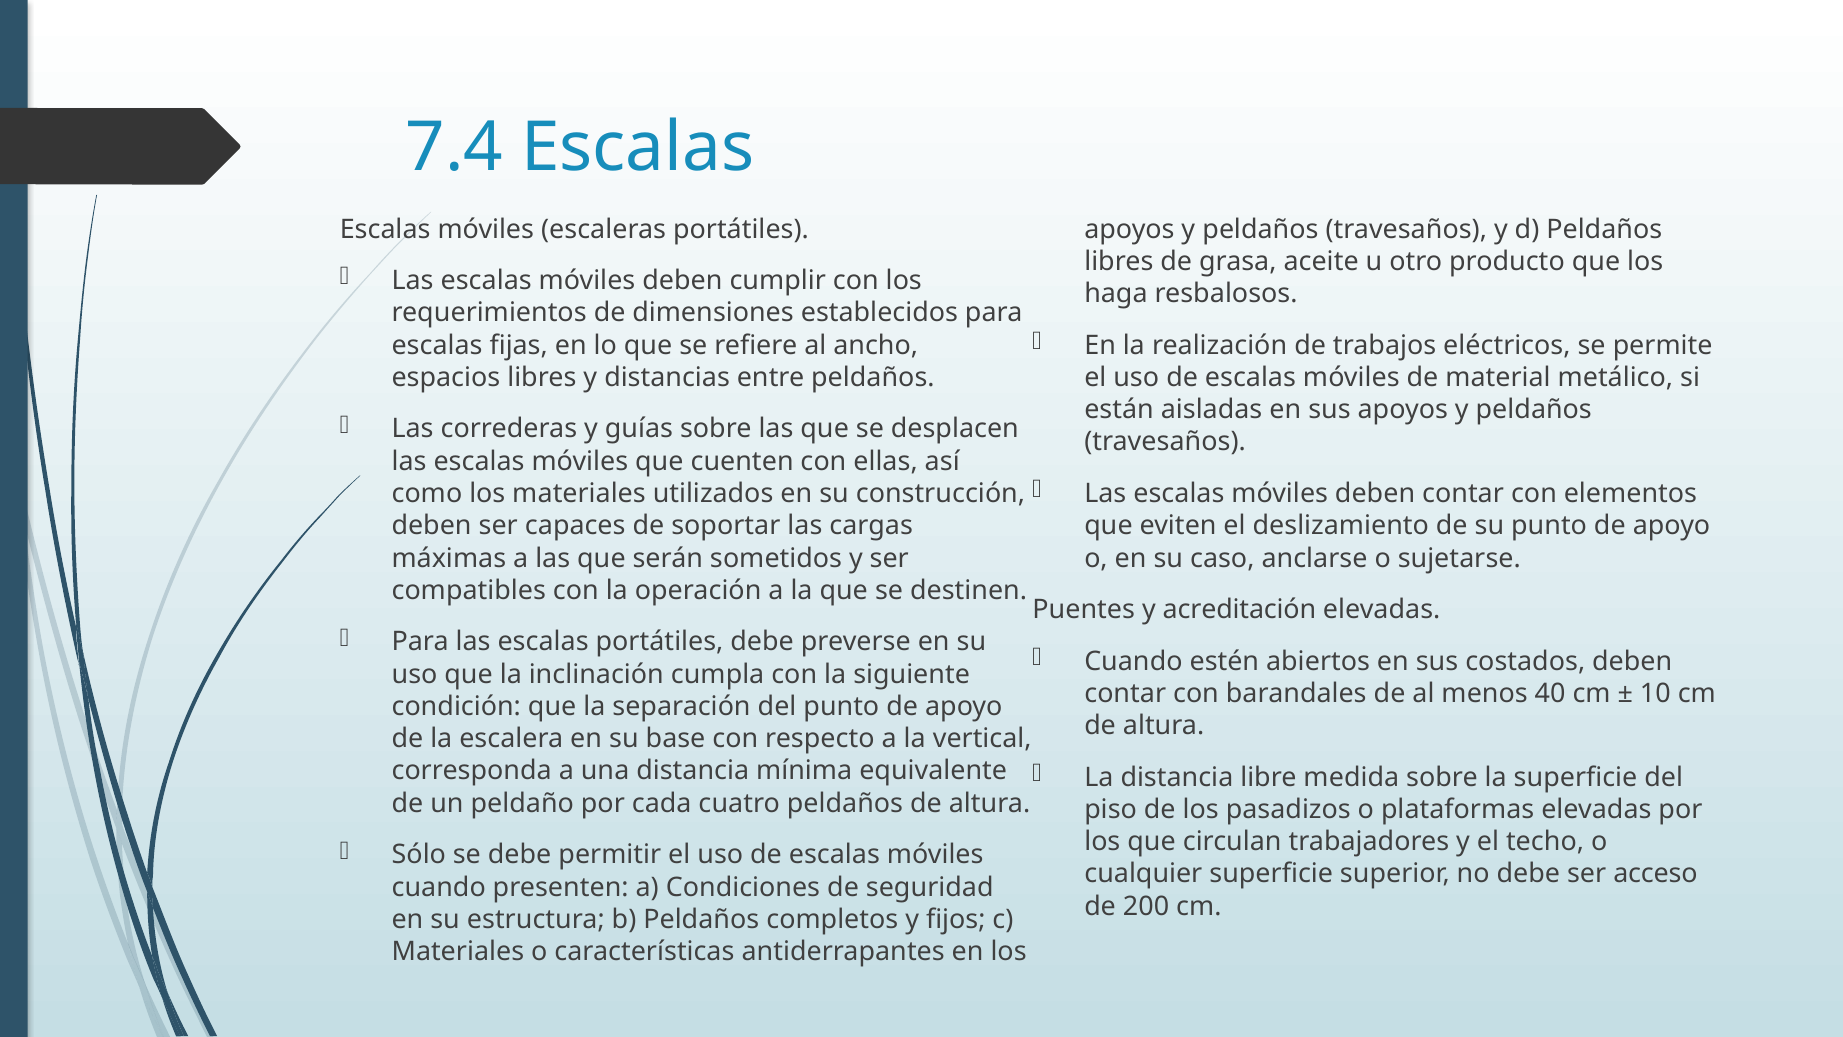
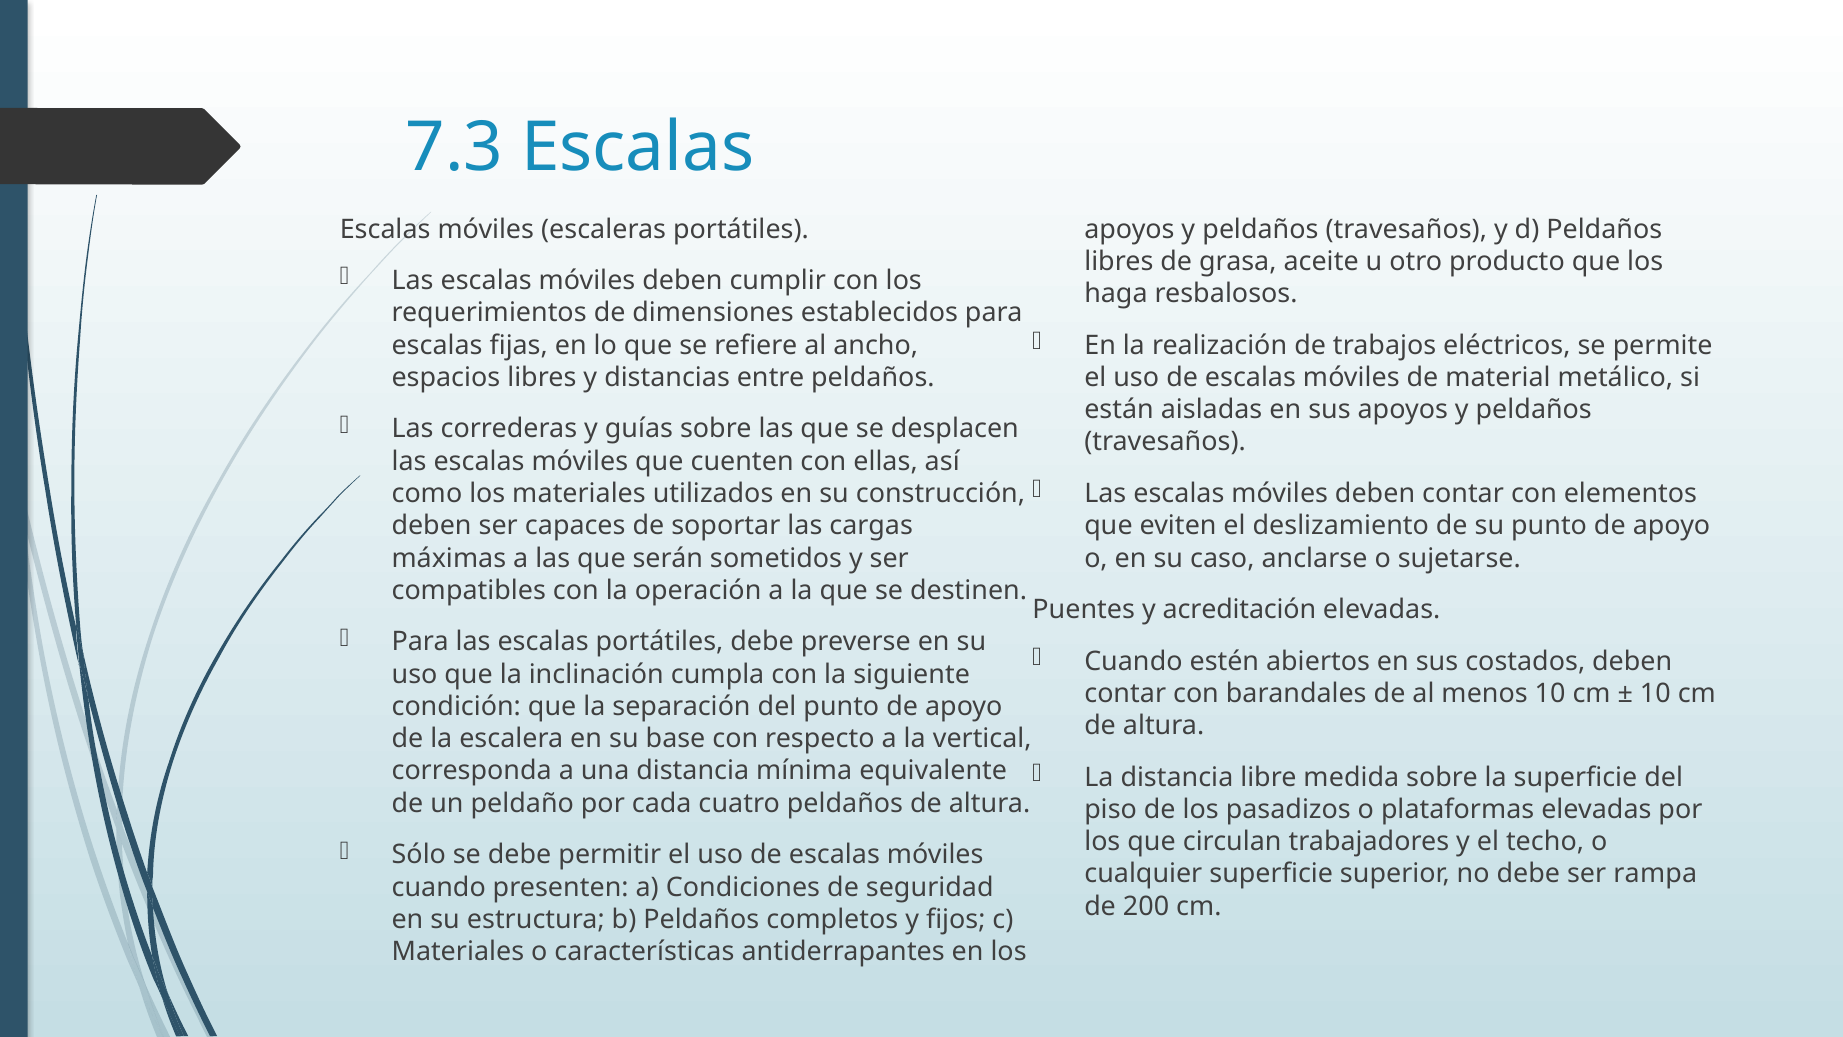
7.4: 7.4 -> 7.3 (455, 148)
menos 40: 40 -> 10 (1550, 693)
acceso: acceso -> rampa (1655, 874)
